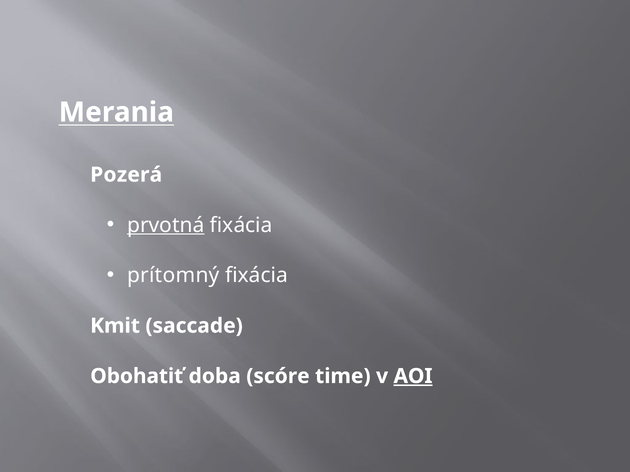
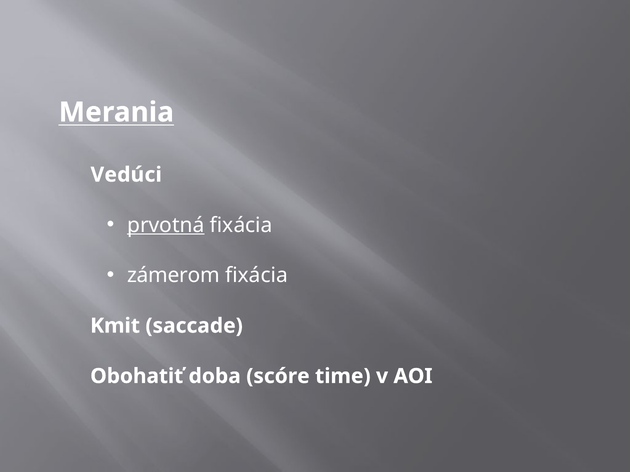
Pozerá: Pozerá -> Vedúci (126, 175)
prítomný: prítomný -> zámerom (174, 276)
AOI underline: present -> none (413, 377)
